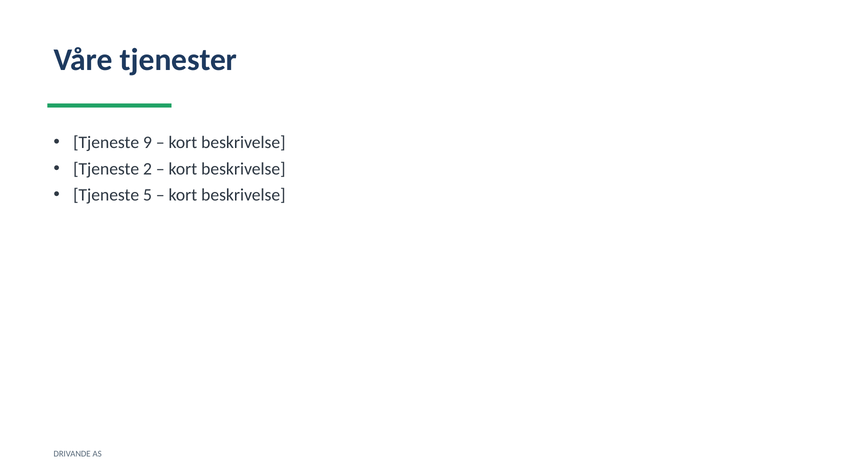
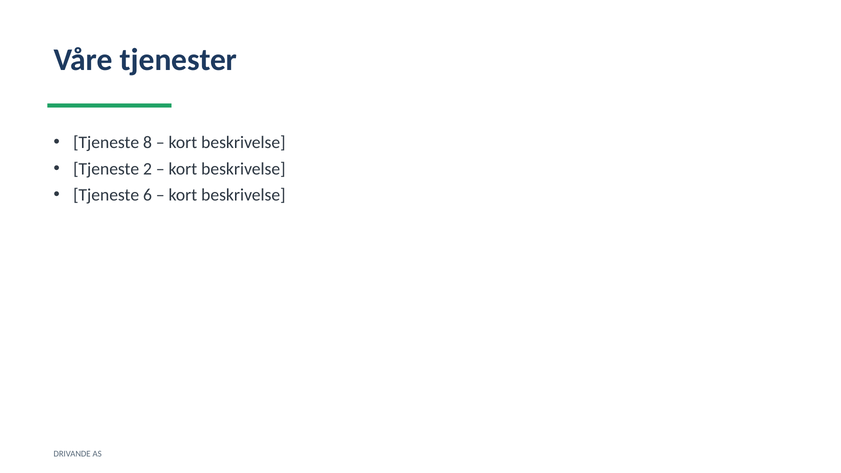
9: 9 -> 8 (147, 142)
5: 5 -> 6 (147, 195)
